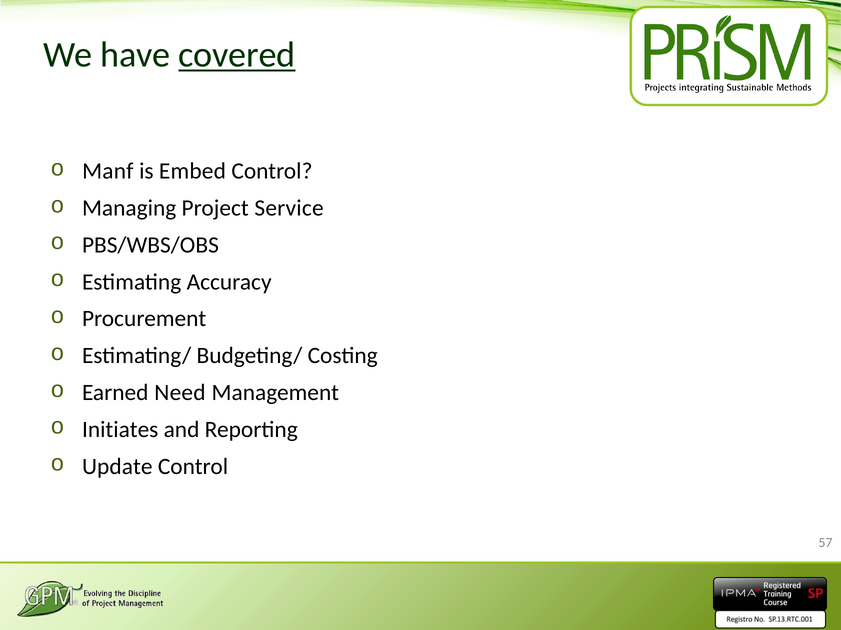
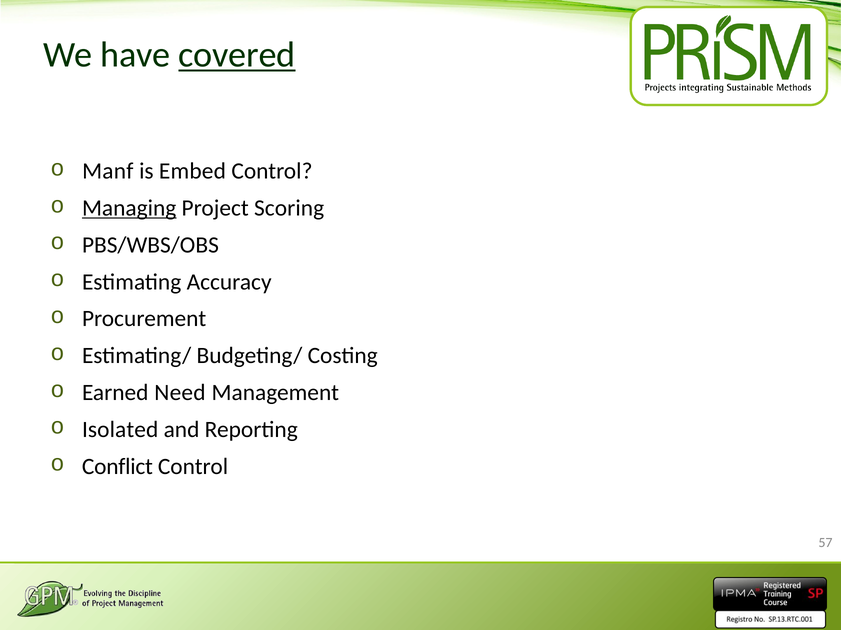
Managing underline: none -> present (129, 208)
Service: Service -> Scoring (289, 208)
Initiates: Initiates -> Isolated (120, 430)
Update: Update -> Conflict (117, 467)
